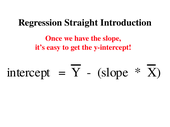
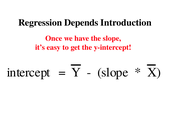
Straight: Straight -> Depends (81, 23)
